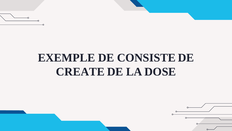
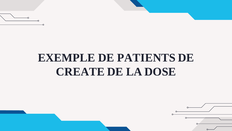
CONSISTE: CONSISTE -> PATIENTS (146, 58)
